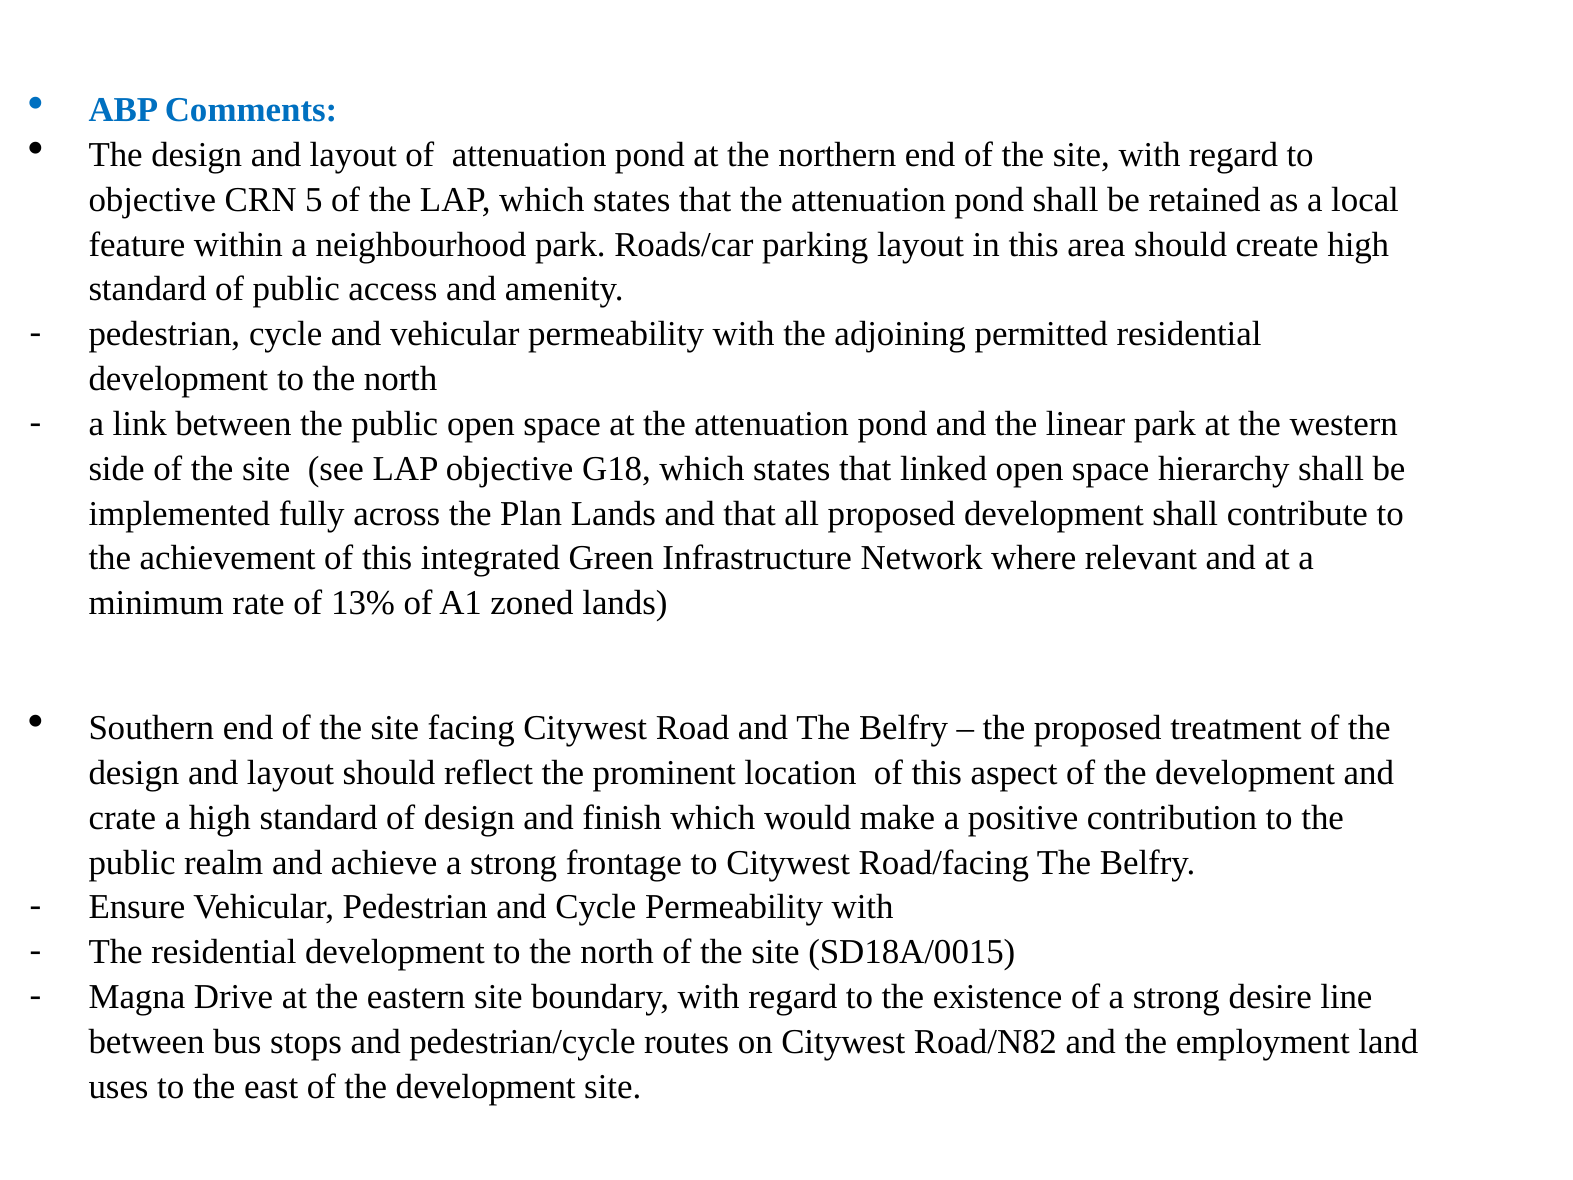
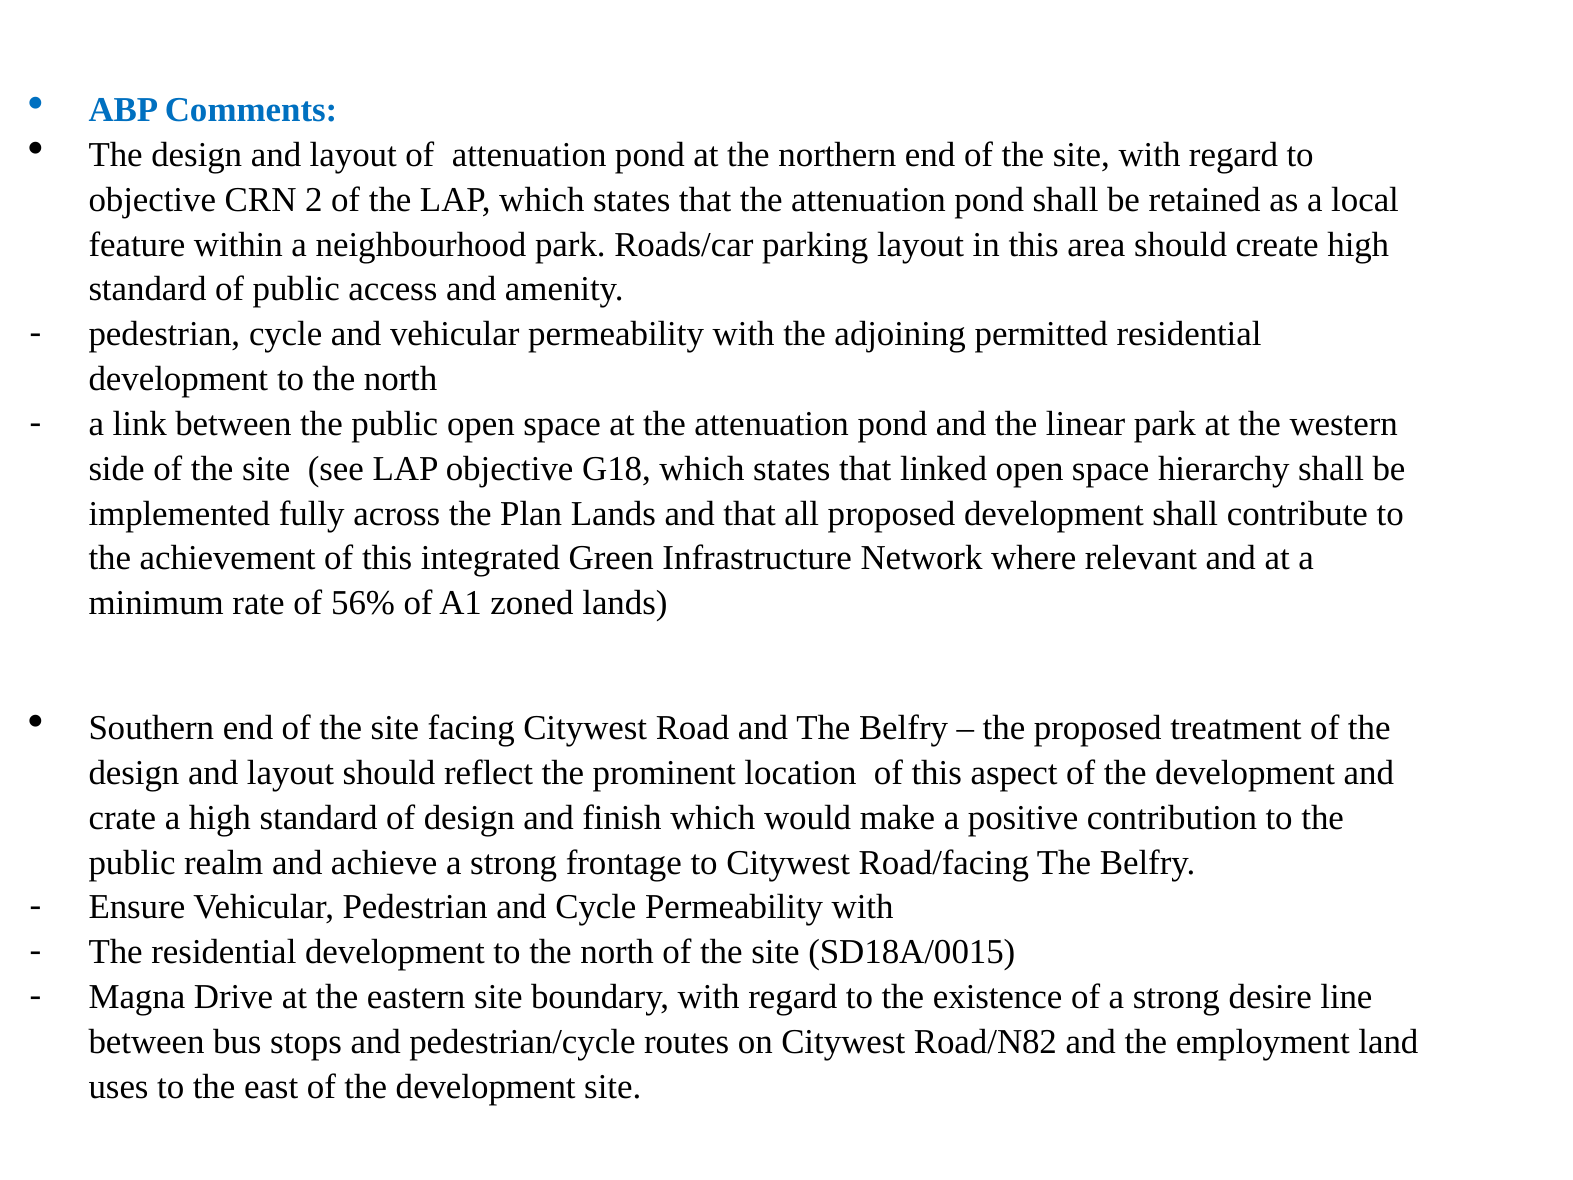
5: 5 -> 2 (314, 200)
13%: 13% -> 56% (363, 603)
